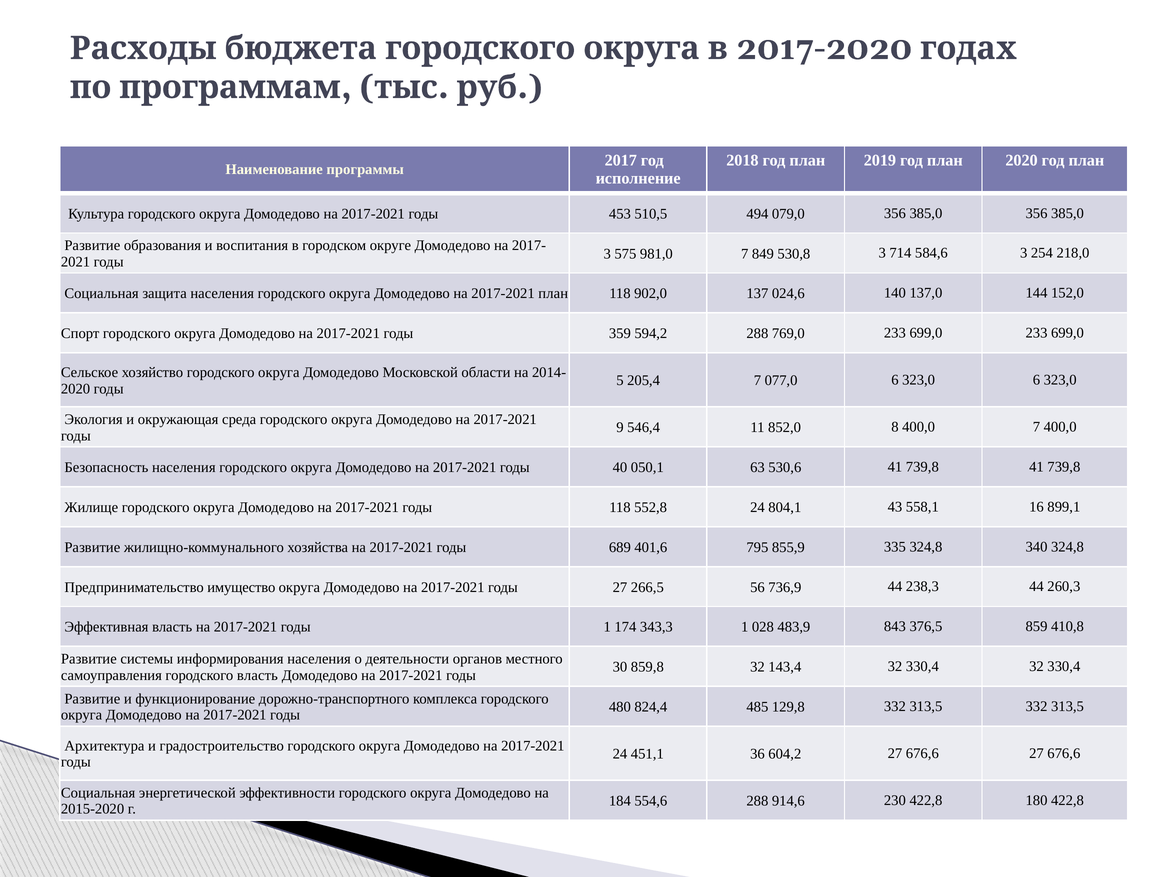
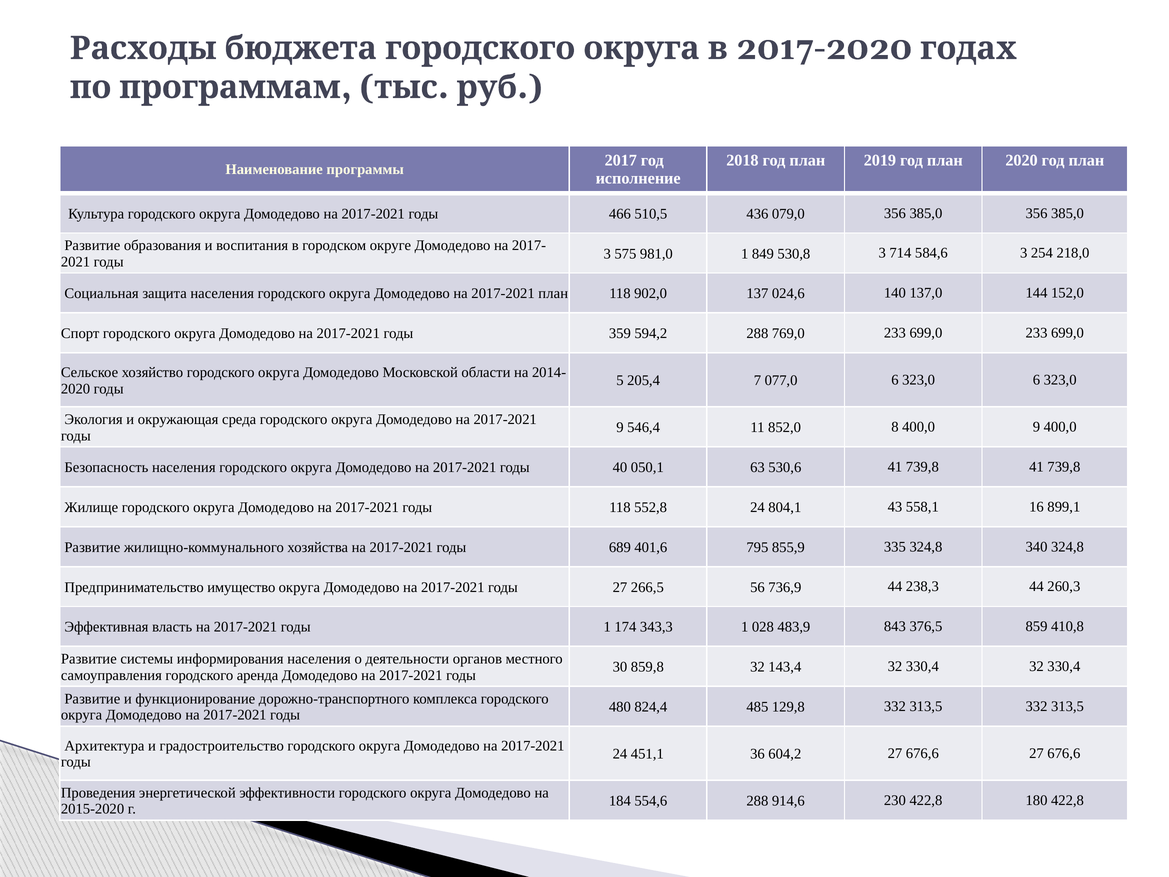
453: 453 -> 466 (620, 214)
494: 494 -> 436 (757, 214)
981,0 7: 7 -> 1 (745, 254)
400,0 7: 7 -> 9 (1036, 427)
городского власть: власть -> аренда (258, 675)
Социальная: Социальная -> Проведения (98, 793)
